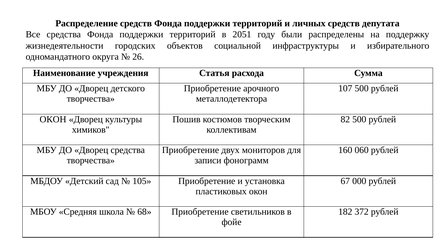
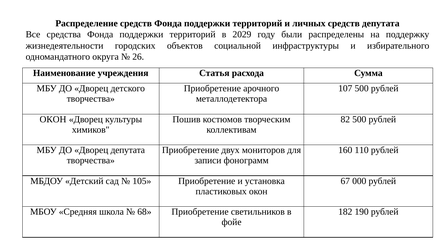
2051: 2051 -> 2029 (242, 34)
Дворец средства: средства -> депутата (128, 150)
060: 060 -> 110 (362, 150)
372: 372 -> 190 (362, 212)
